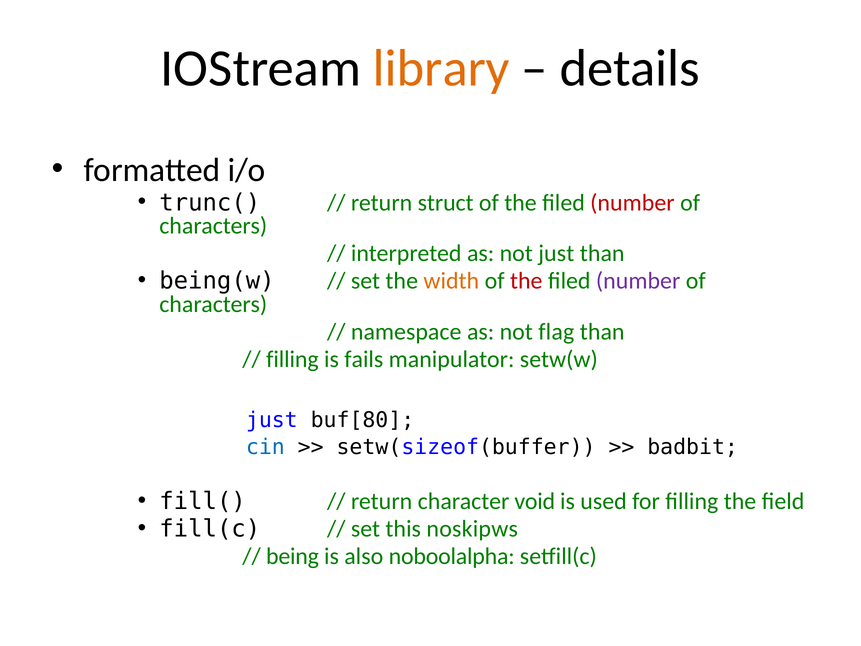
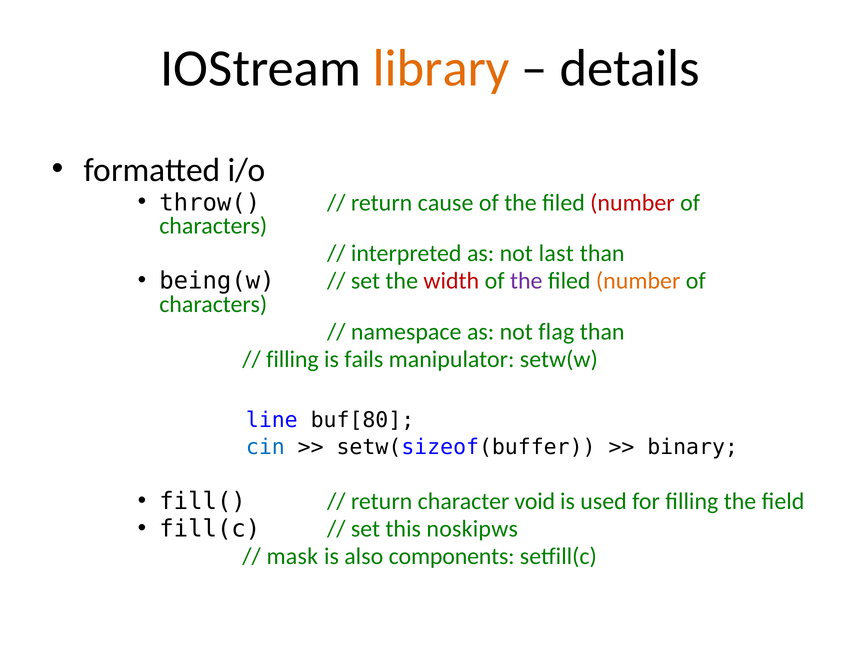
trunc(: trunc( -> throw( (210, 203)
struct: struct -> cause (446, 203)
not just: just -> last (556, 253)
width colour: orange -> red (451, 281)
the colour: red -> purple (526, 281)
number colour: purple -> orange (638, 281)
just: just -> line (272, 420)
badbit: badbit -> binary (693, 447)
being: being -> mask (292, 556)
noboolalpha: noboolalpha -> components (452, 556)
